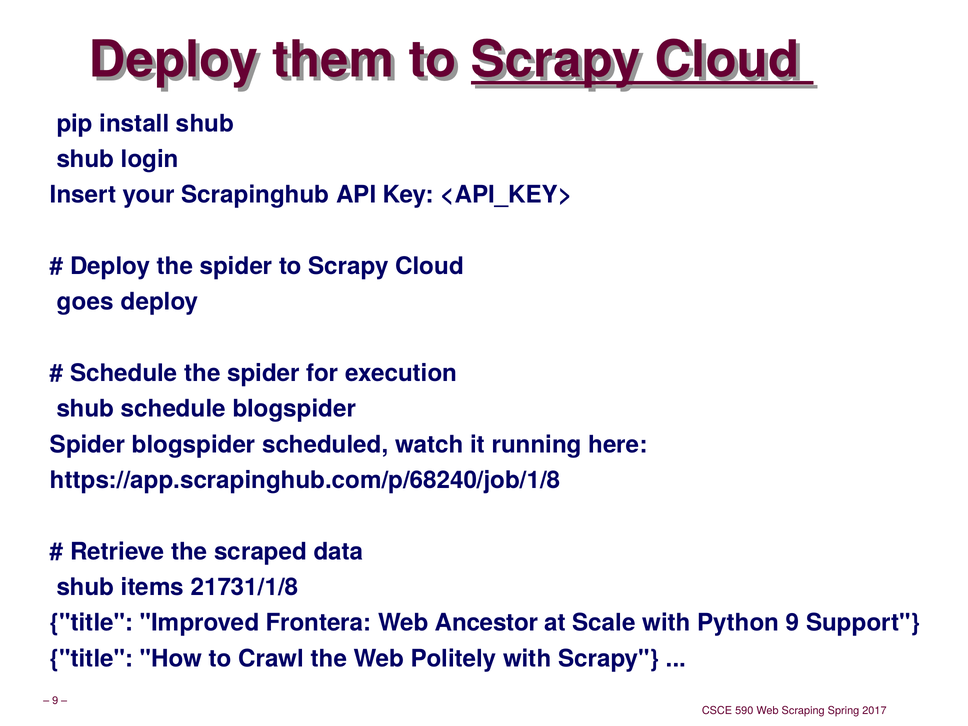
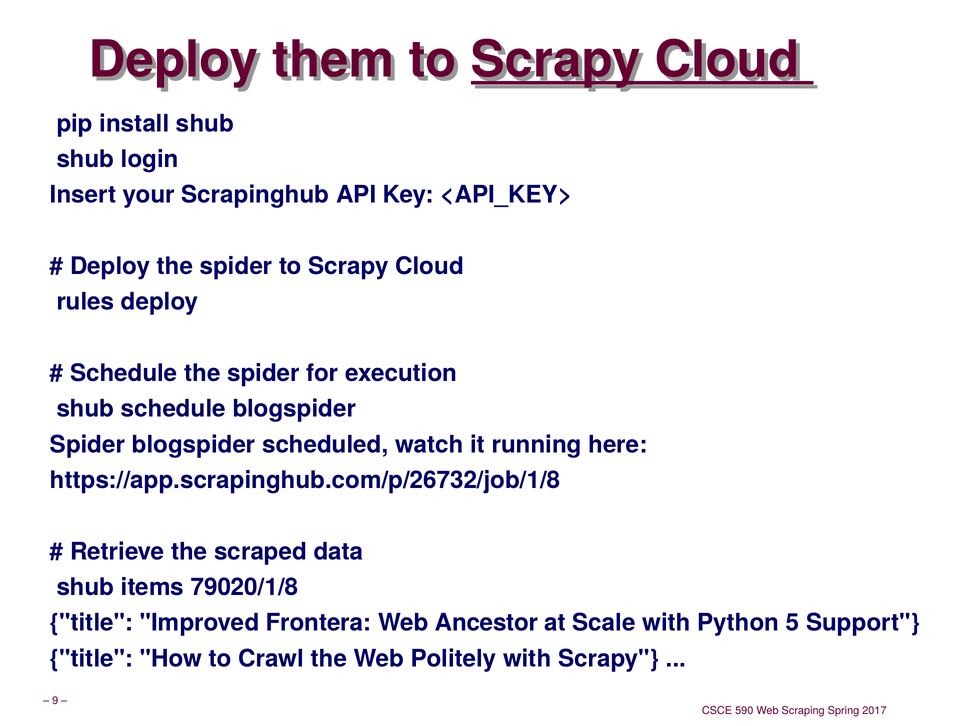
goes: goes -> rules (85, 302)
https://app.scrapinghub.com/p/68240/job/1/8: https://app.scrapinghub.com/p/68240/job/1/8 -> https://app.scrapinghub.com/p/26732/job/1/8 (305, 480)
21731/1/8: 21731/1/8 -> 79020/1/8 (244, 587)
Python 9: 9 -> 5 (793, 623)
